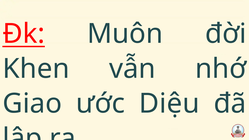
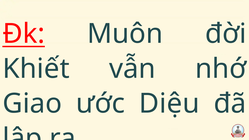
Khen: Khen -> Khiết (36, 69)
